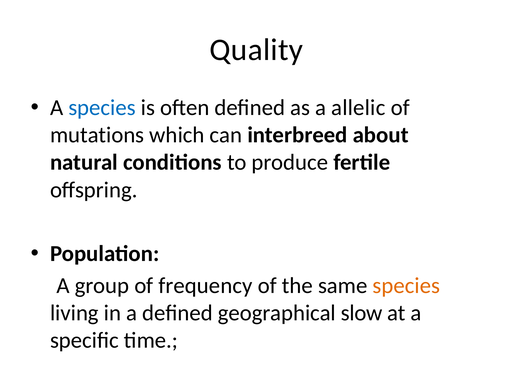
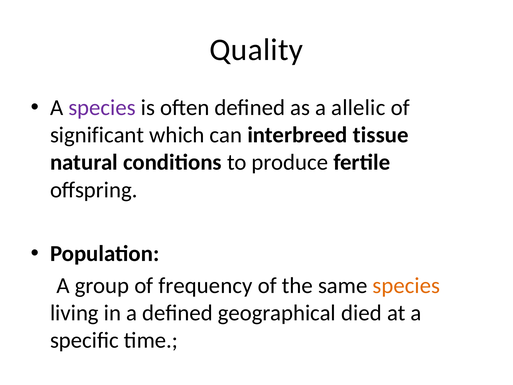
species colour: blue -> purple (102, 108)
mutations: mutations -> significant (97, 135)
about: about -> tissue (381, 135)
slow: slow -> died (361, 313)
